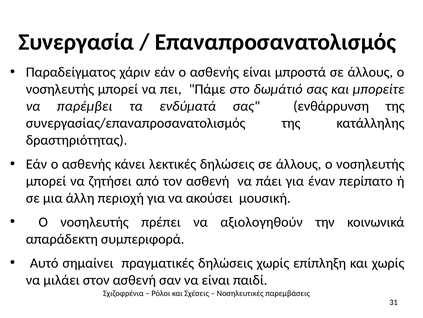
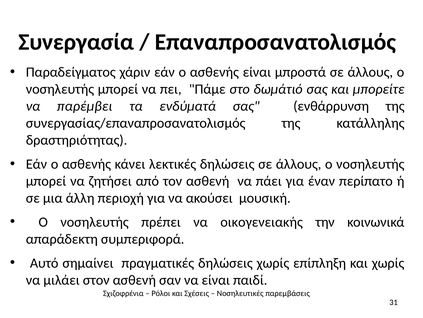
αξιολογηθούν: αξιολογηθούν -> οικογενειακής (262, 222)
